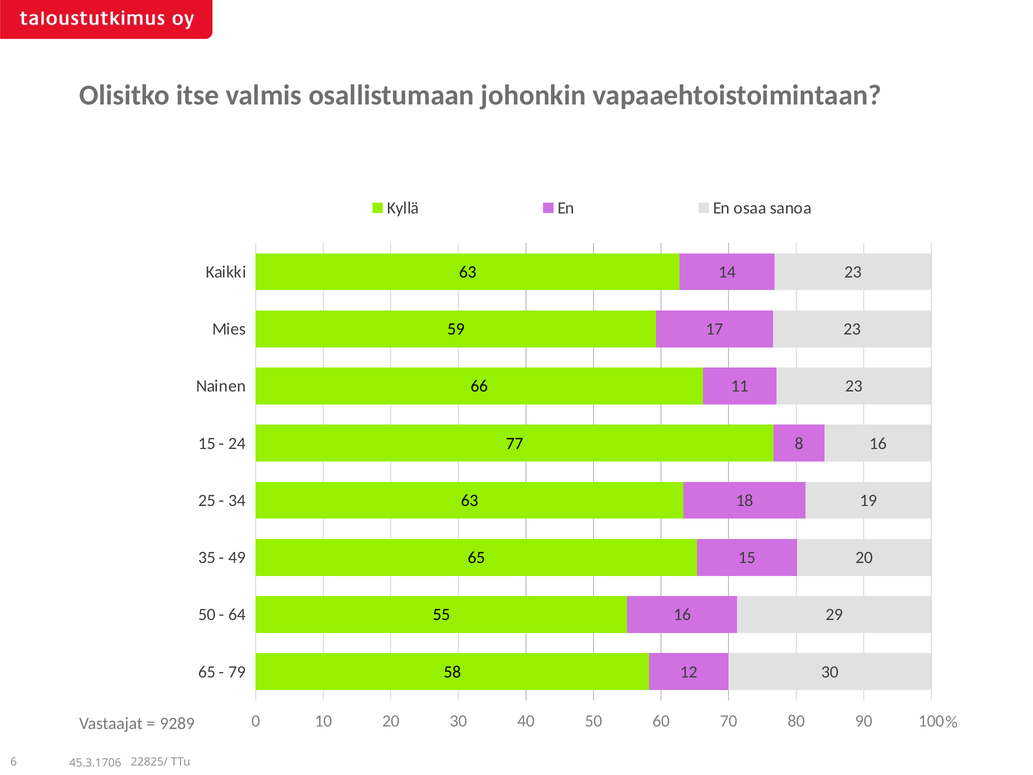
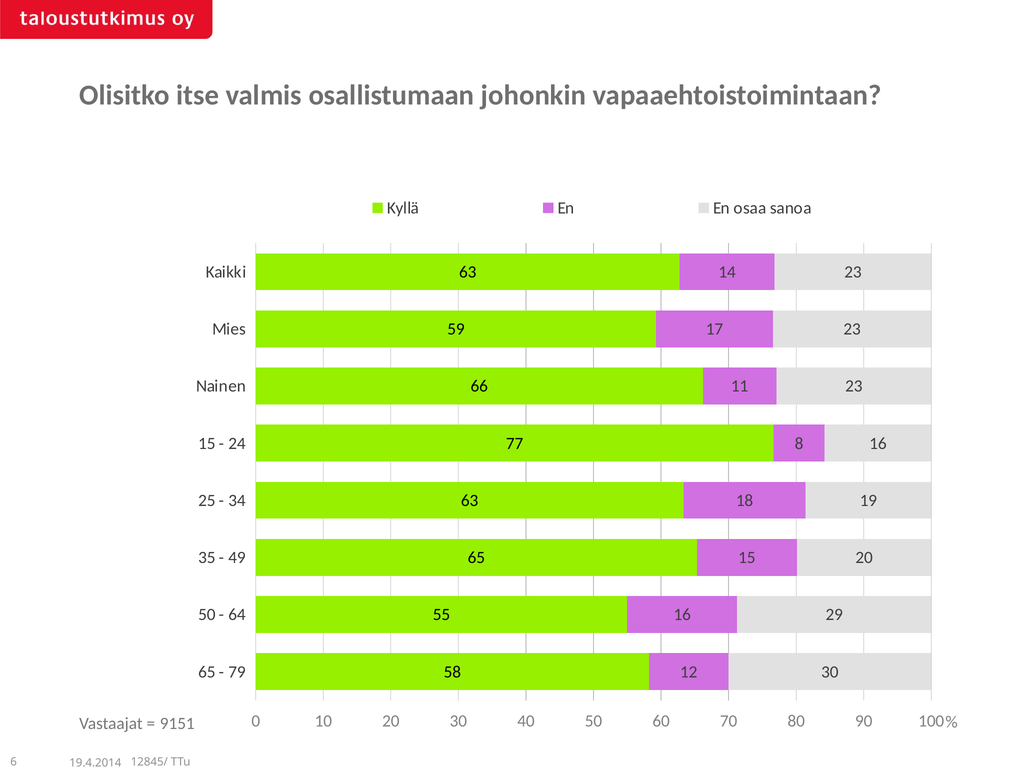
9289: 9289 -> 9151 (177, 723)
45.3.1706: 45.3.1706 -> 19.4.2014 (95, 763)
22825/: 22825/ -> 12845/ (149, 762)
